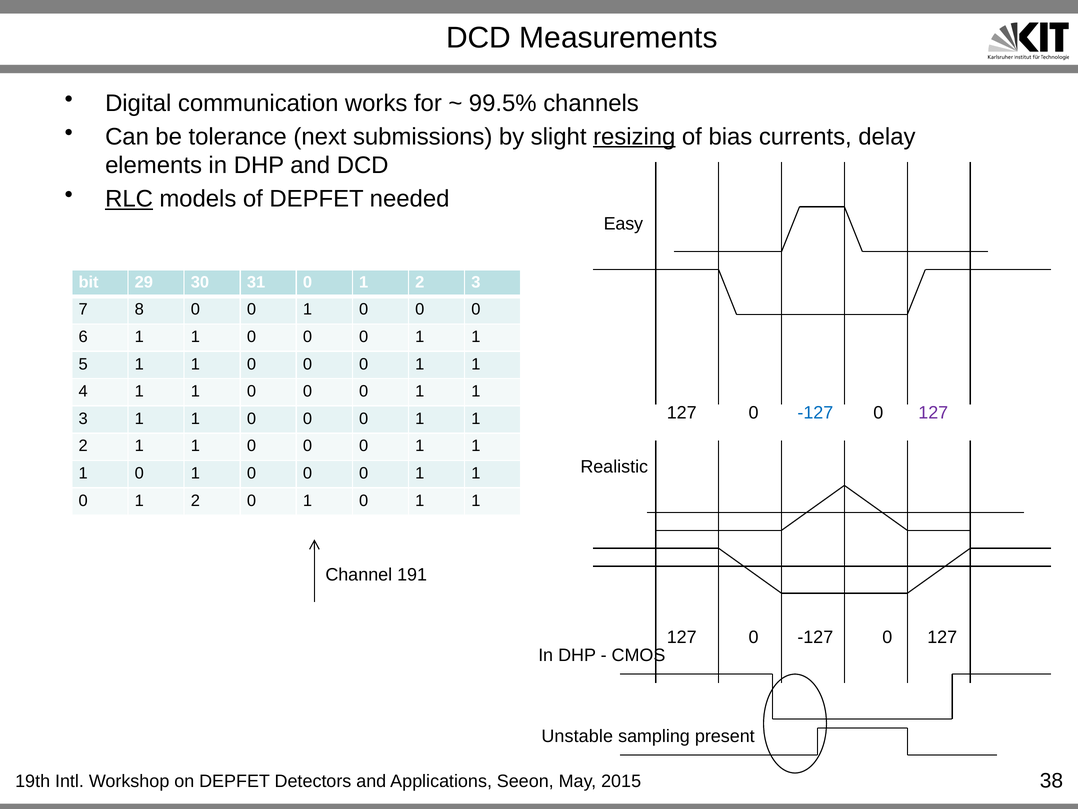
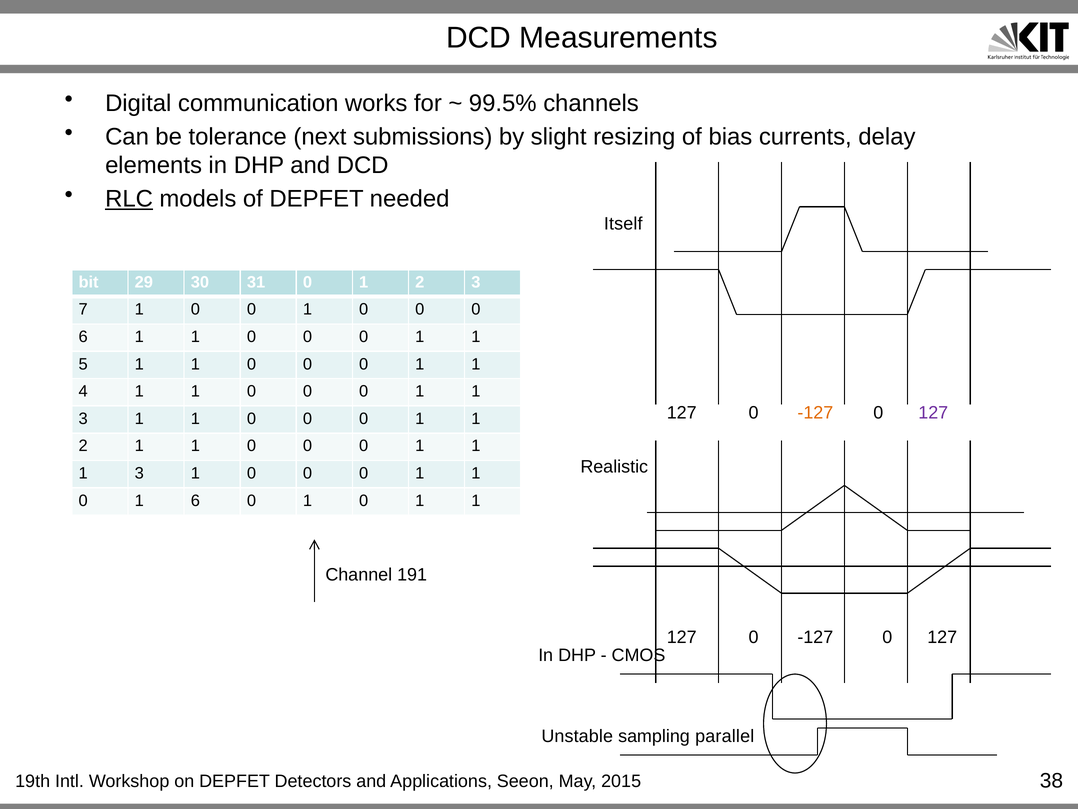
resizing underline: present -> none (634, 137)
Easy: Easy -> Itself (623, 224)
7 8: 8 -> 1 (139, 309)
-127 colour: blue -> orange (815, 413)
0: 0 -> 3 (139, 473)
2: 2 -> 6 (195, 500)
present: present -> parallel (725, 736)
